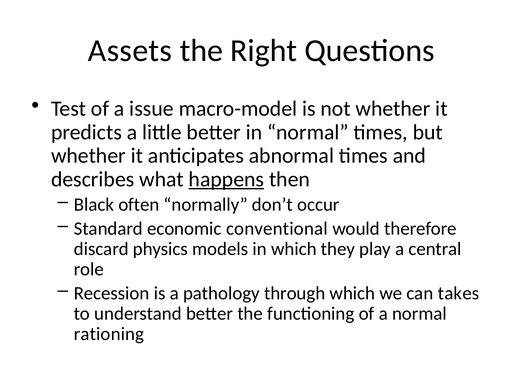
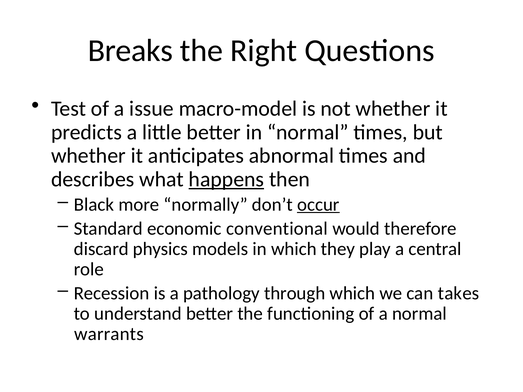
Assets: Assets -> Breaks (130, 51)
often: often -> more (139, 205)
occur underline: none -> present (318, 205)
rationing: rationing -> warrants (109, 334)
